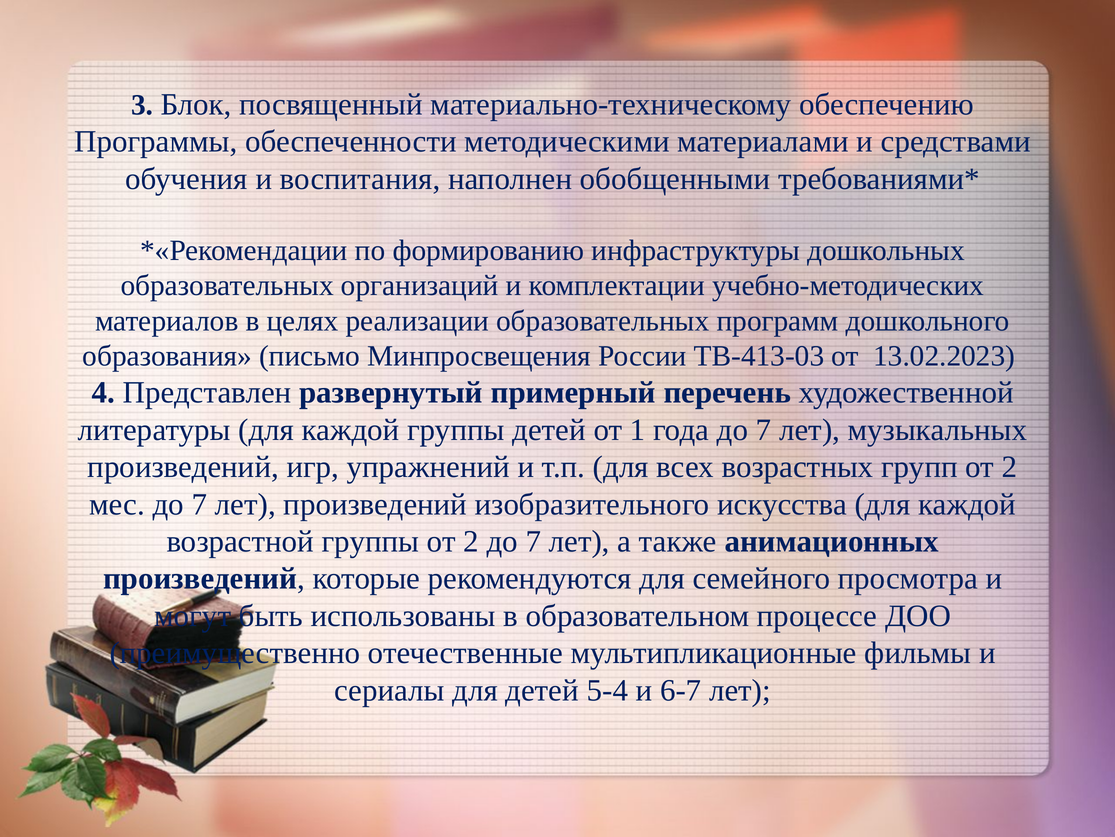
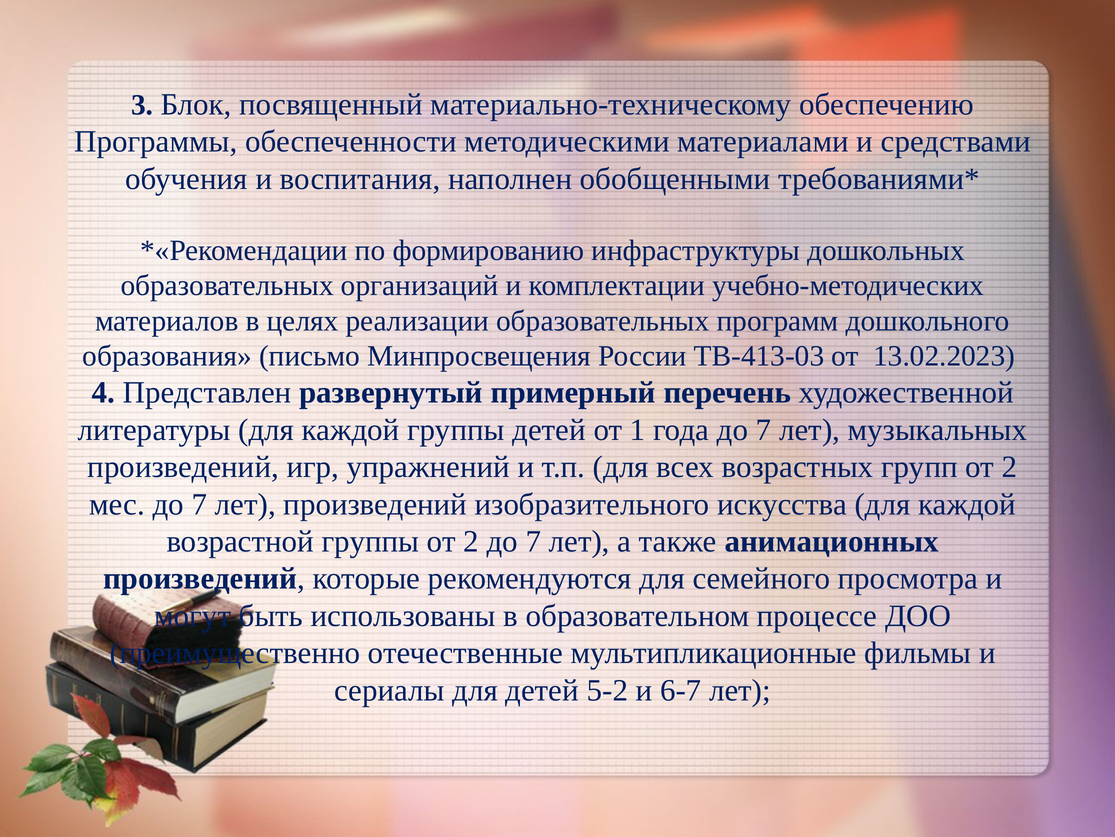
5-4: 5-4 -> 5-2 (607, 690)
